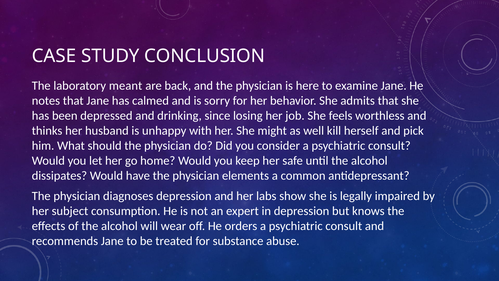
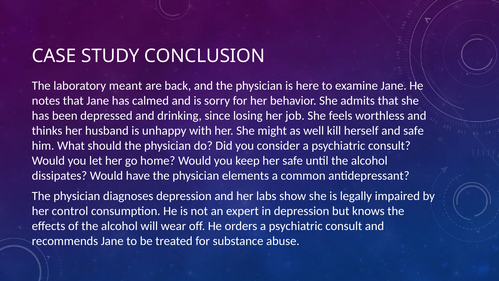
and pick: pick -> safe (414, 131)
subject: subject -> control (70, 211)
